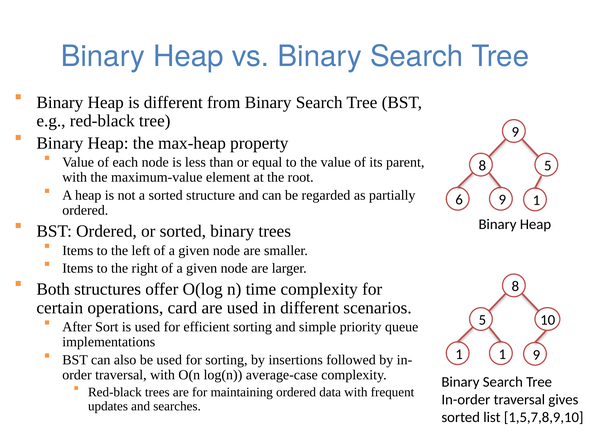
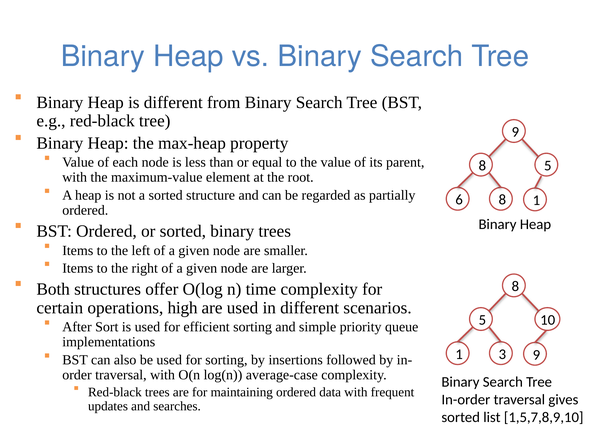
6 9: 9 -> 8 (502, 200)
card: card -> high (183, 308)
1 1: 1 -> 3 (502, 355)
